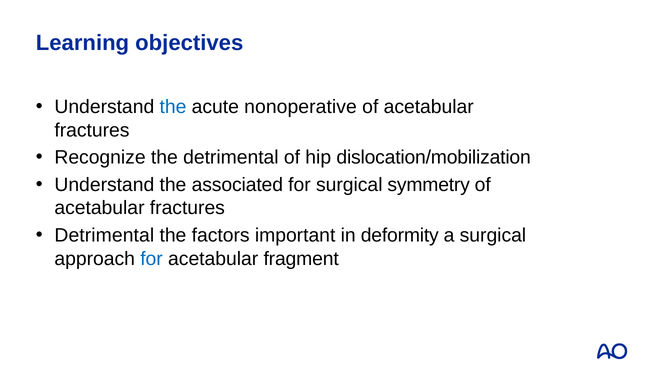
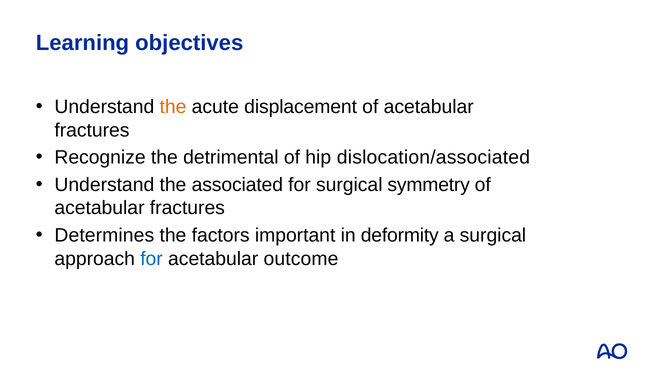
the colour: blue -> orange (173, 107)
nonoperative: nonoperative -> displacement (301, 107)
dislocation/mobilization: dislocation/mobilization -> dislocation/associated (433, 157)
Detrimental: Detrimental -> Determines (104, 235)
fragment: fragment -> outcome (301, 259)
